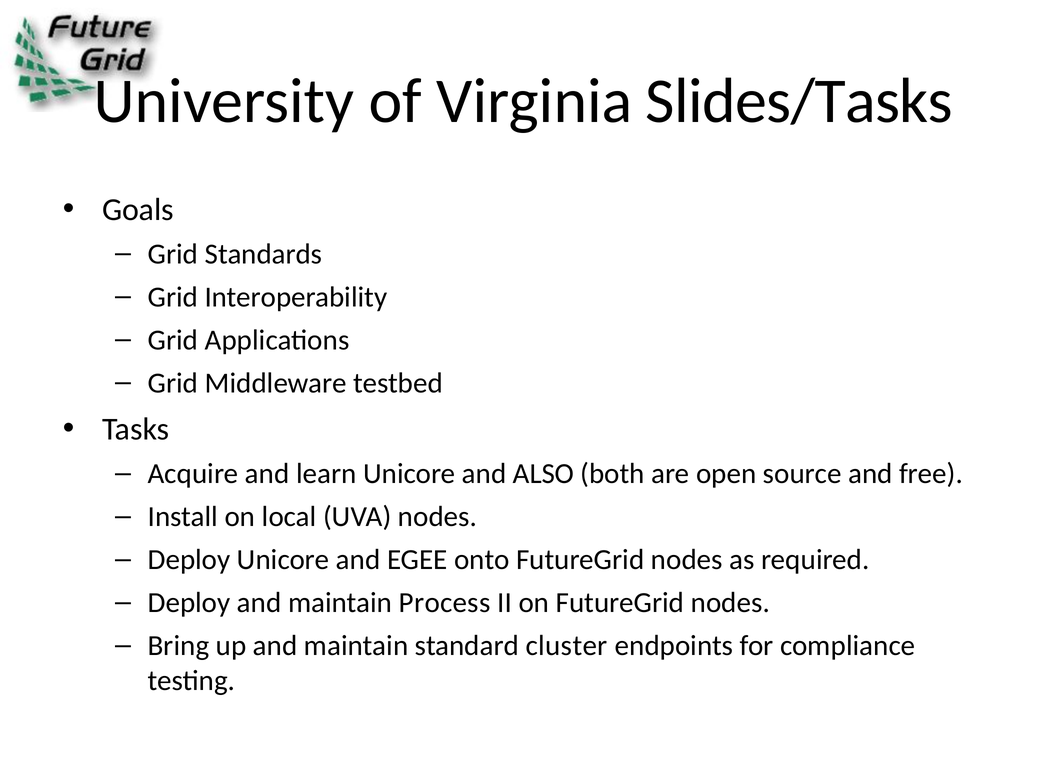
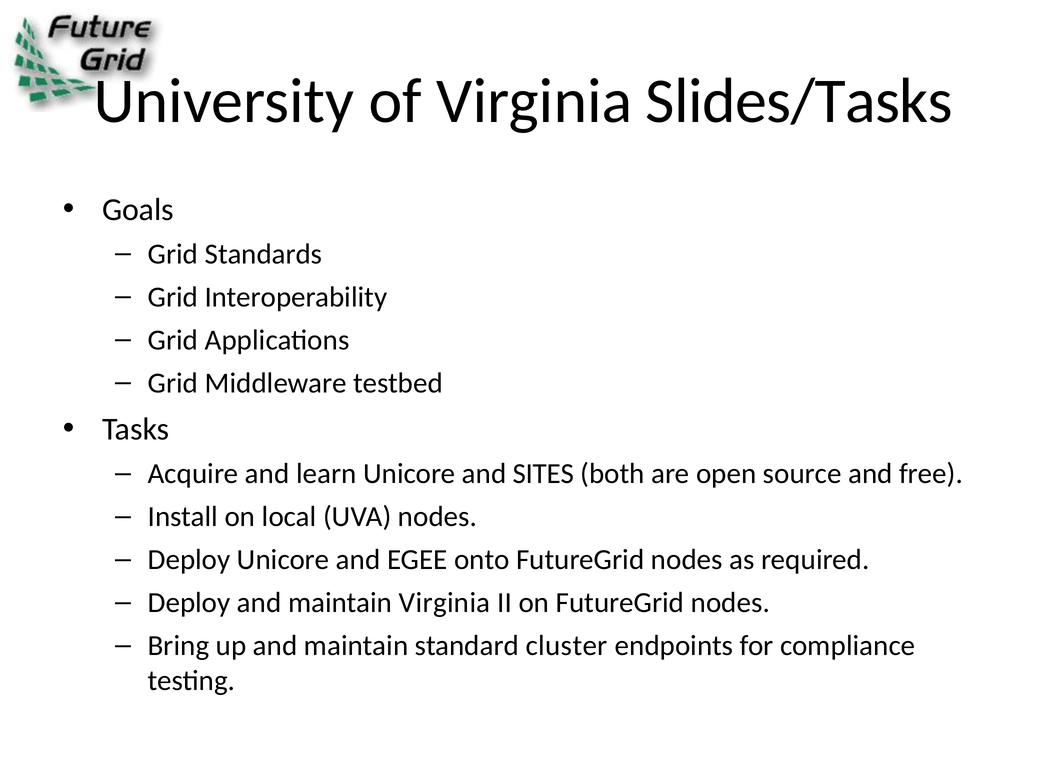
ALSO: ALSO -> SITES (543, 474)
maintain Process: Process -> Virginia (445, 603)
